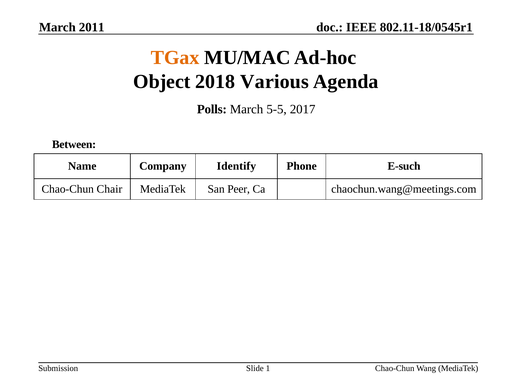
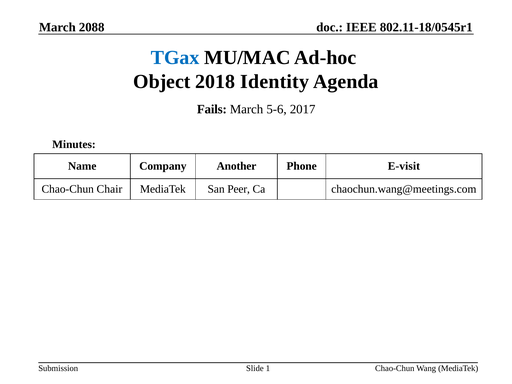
2011: 2011 -> 2088 (92, 27)
TGax colour: orange -> blue (175, 58)
Various: Various -> Identity (275, 82)
Polls: Polls -> Fails (212, 109)
5-5: 5-5 -> 5-6 (277, 109)
Between: Between -> Minutes (74, 145)
Identify: Identify -> Another (236, 166)
E-such: E-such -> E-visit (404, 166)
